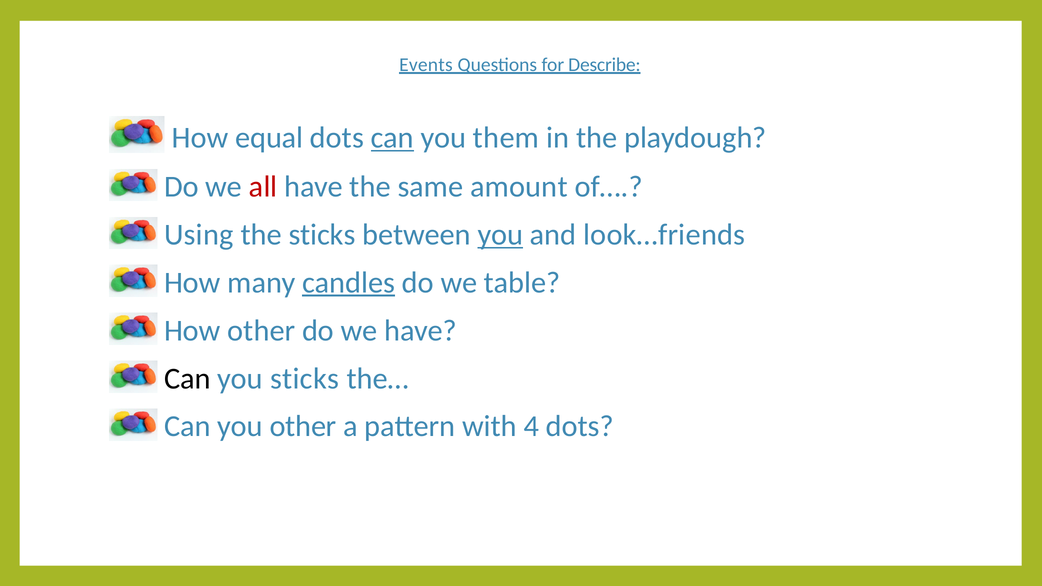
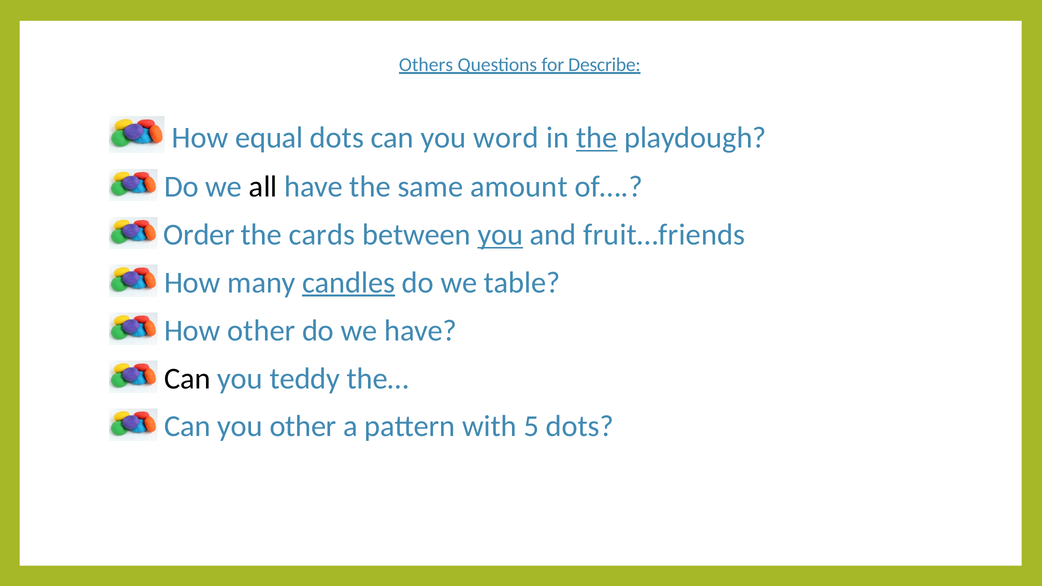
Events: Events -> Others (426, 65)
can underline: present -> none (392, 138)
them: them -> word (506, 138)
the underline: none -> present (597, 138)
all colour: red -> black (263, 187)
Using: Using -> Order (199, 235)
the sticks: sticks -> cards (322, 235)
look…friends: look…friends -> fruit…friends (664, 235)
you sticks: sticks -> teddy (305, 379)
4: 4 -> 5 (531, 427)
